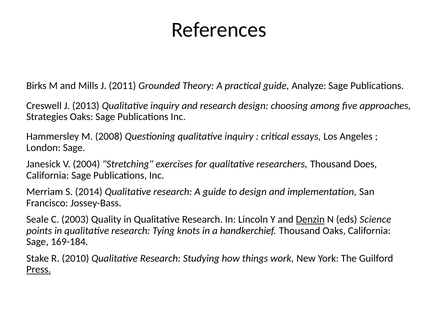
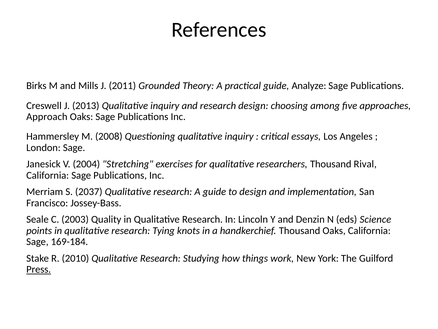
Strategies: Strategies -> Approach (47, 117)
Does: Does -> Rival (365, 164)
2014: 2014 -> 2037 (89, 192)
Denzin underline: present -> none (310, 219)
